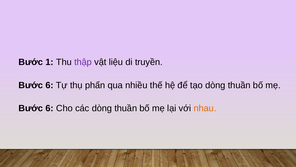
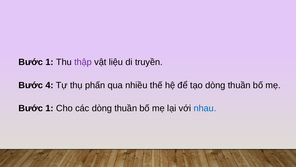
6: 6 -> 4 (50, 85)
6: 6 -> 1 (50, 108)
nhau colour: orange -> blue (205, 108)
